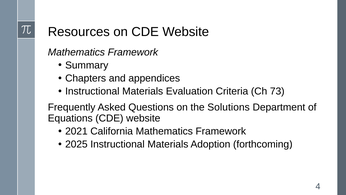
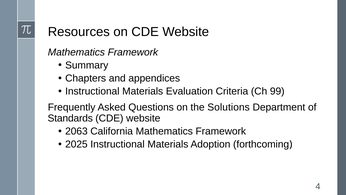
73: 73 -> 99 (277, 91)
Equations: Equations -> Standards (70, 118)
2021: 2021 -> 2063 (76, 131)
